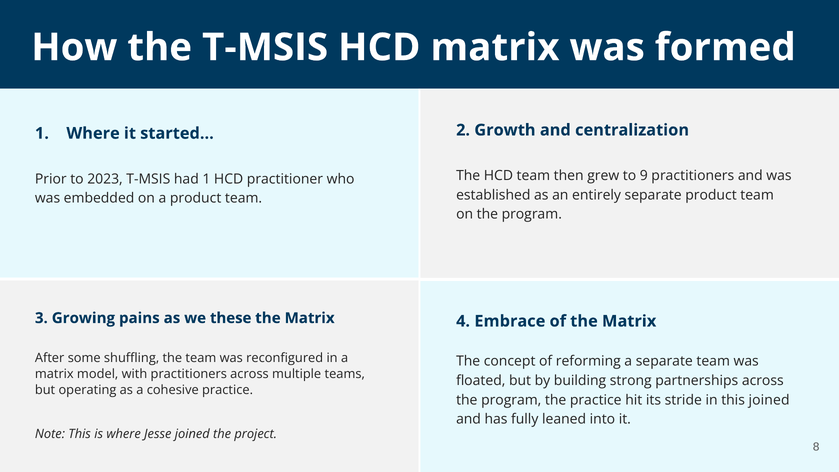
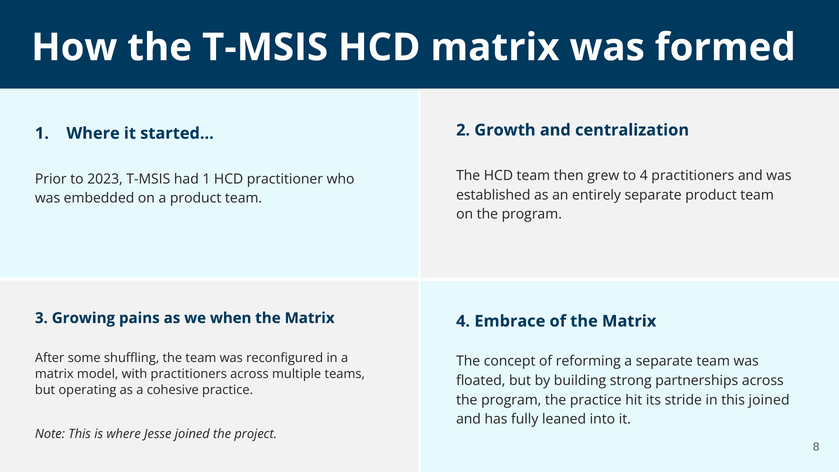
to 9: 9 -> 4 (644, 176)
these: these -> when (231, 318)
